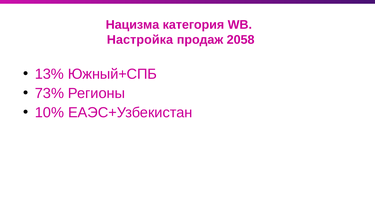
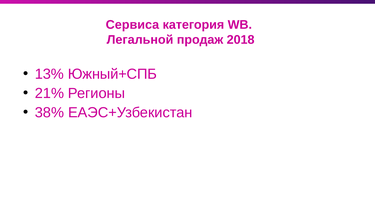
Нацизма: Нацизма -> Сервиса (132, 25)
Настройка: Настройка -> Легальной (140, 40)
2058: 2058 -> 2018 (241, 40)
73%: 73% -> 21% (49, 93)
10%: 10% -> 38% (49, 113)
